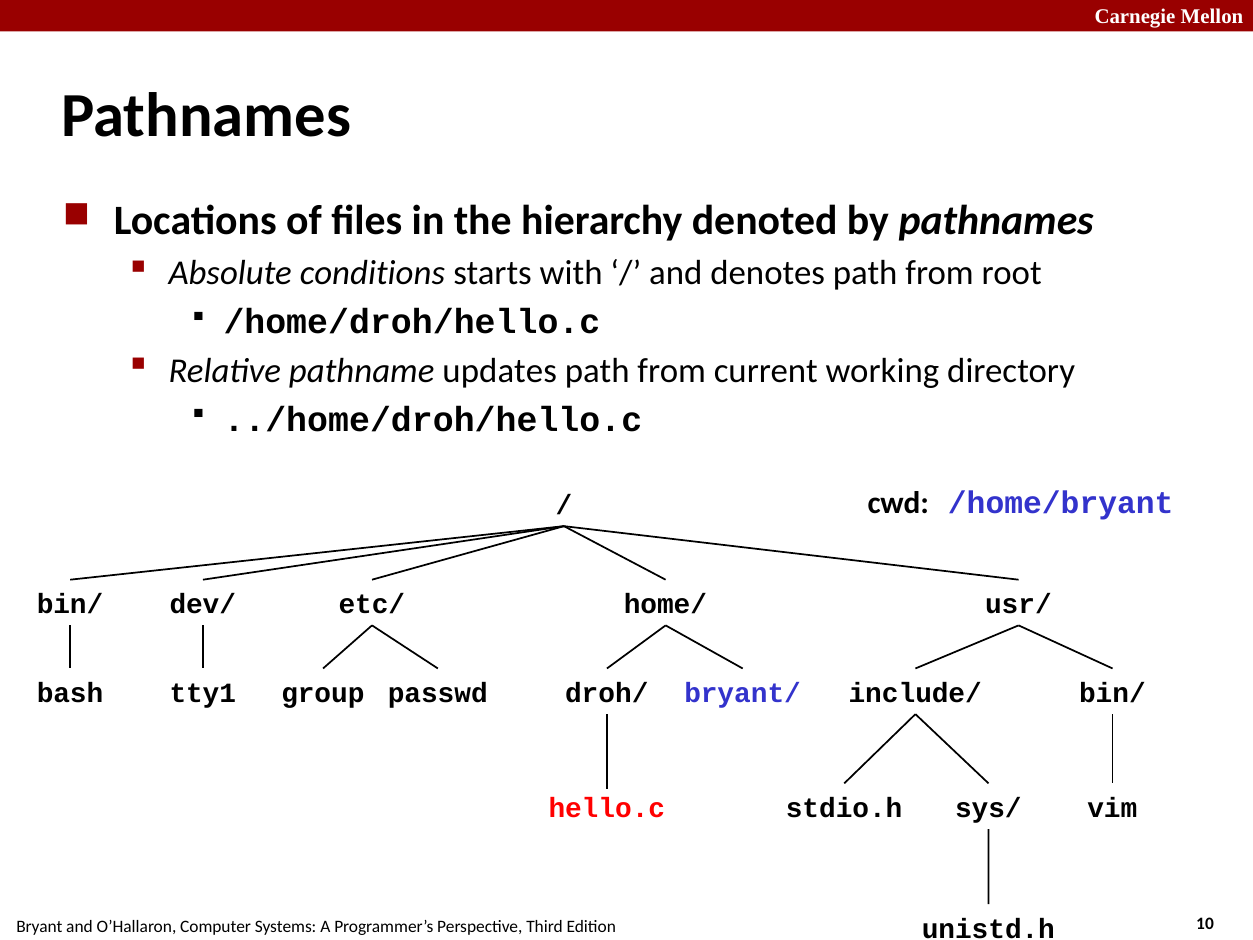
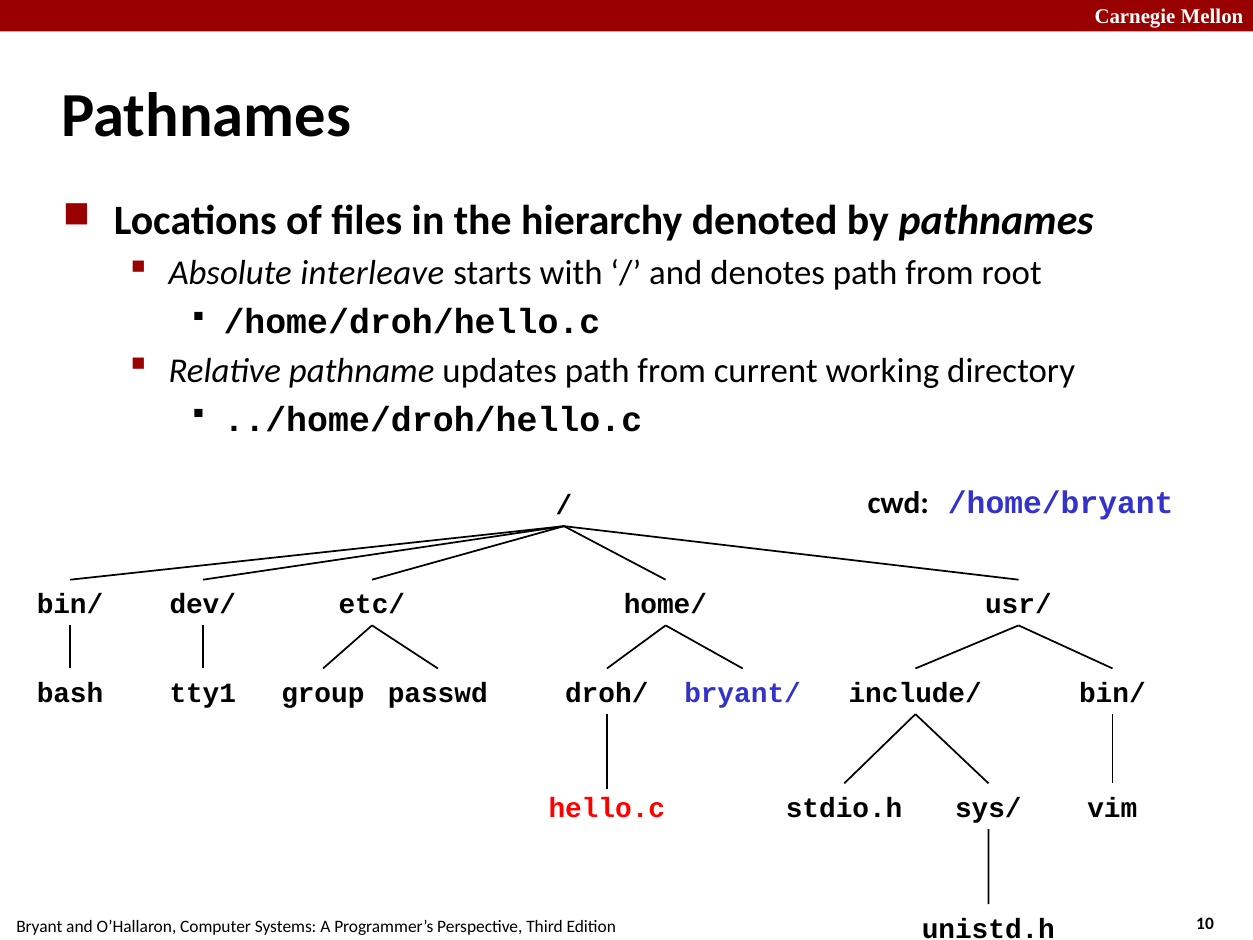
conditions: conditions -> interleave (372, 273)
